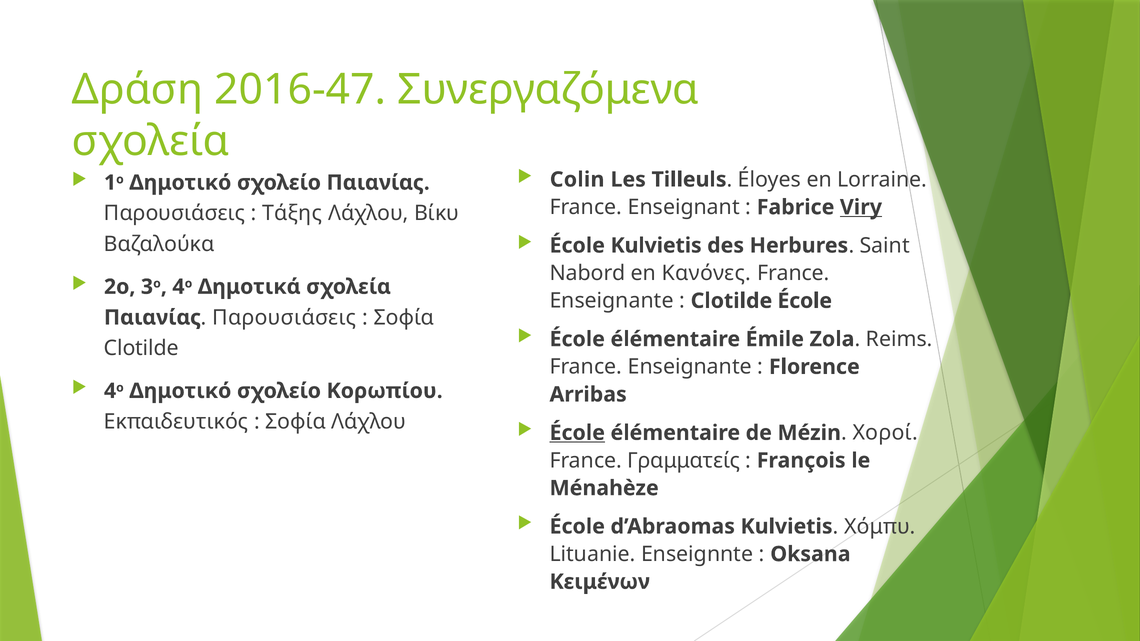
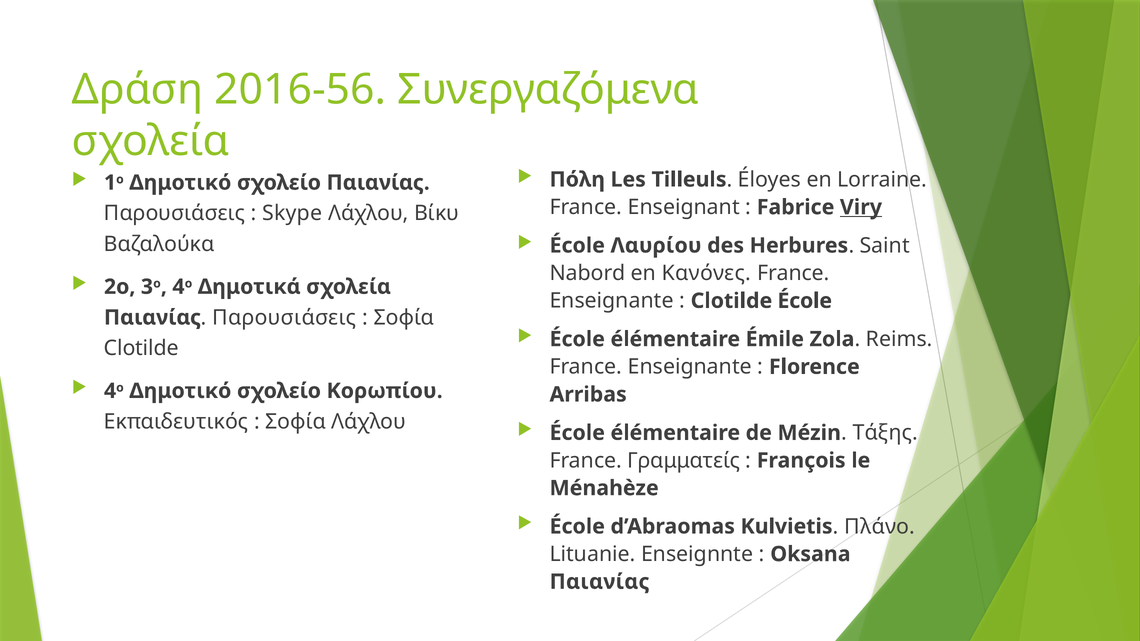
2016-47: 2016-47 -> 2016-56 (300, 90)
Colin: Colin -> Πόλη (577, 180)
Τάξης: Τάξης -> Skype (292, 213)
École Kulvietis: Kulvietis -> Λαυρίου (656, 246)
École underline: present -> none (577, 433)
Χοροί: Χοροί -> Τάξης (885, 433)
Χόμπυ: Χόμπυ -> Πλάνο (880, 527)
Κειμένων: Κειμένων -> Παιανίας (600, 582)
